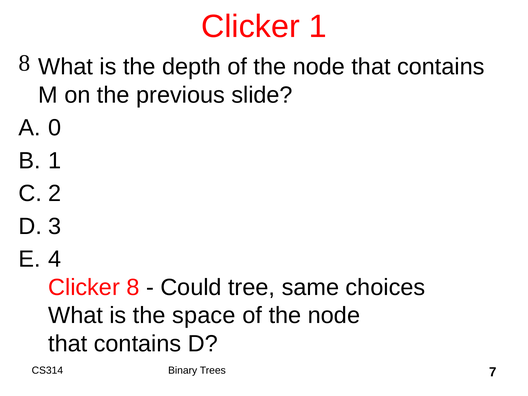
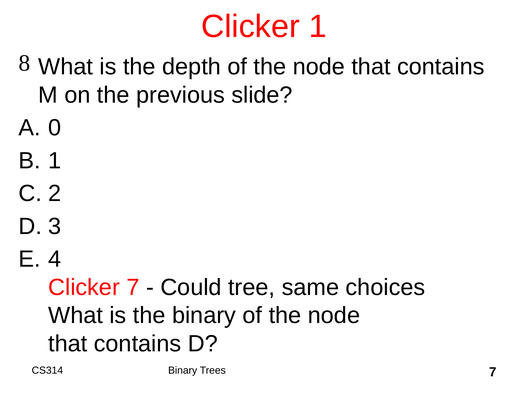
Clicker 8: 8 -> 7 (133, 287)
the space: space -> binary (204, 316)
